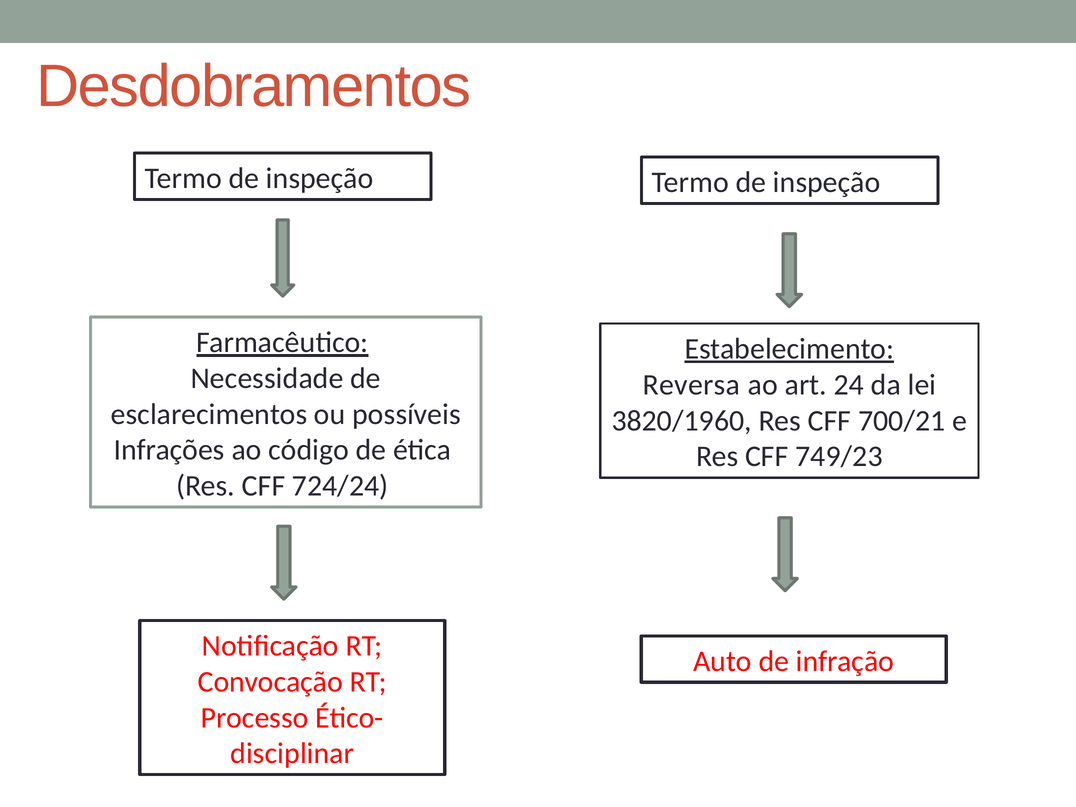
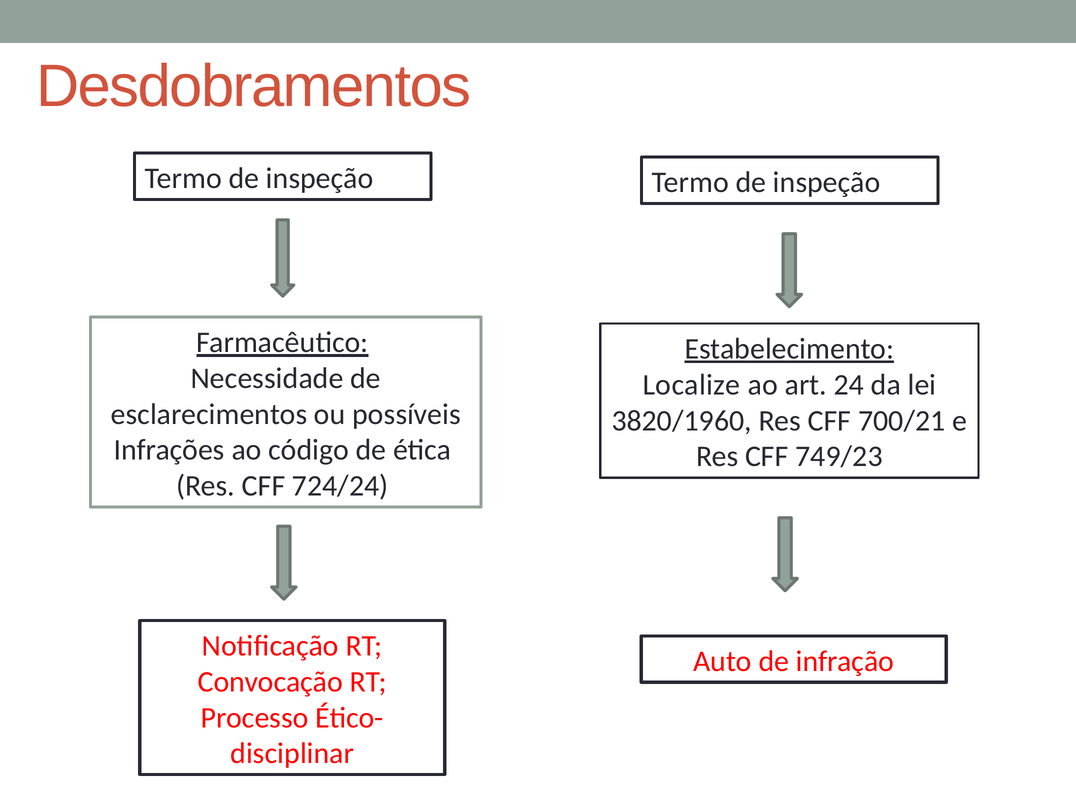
Reversa: Reversa -> Localize (691, 385)
